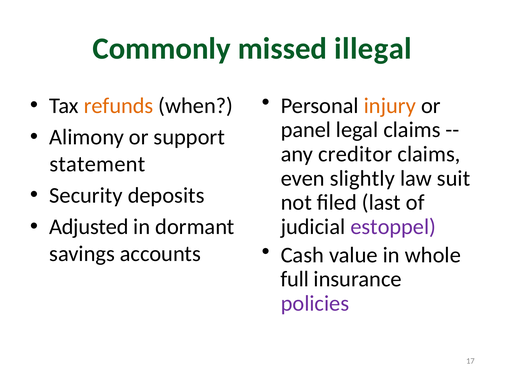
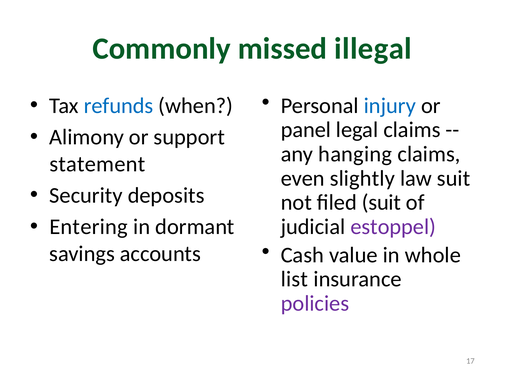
injury colour: orange -> blue (390, 106)
refunds colour: orange -> blue (119, 106)
creditor: creditor -> hanging (355, 154)
filed last: last -> suit (381, 203)
Adjusted: Adjusted -> Entering (89, 227)
full: full -> list (294, 280)
